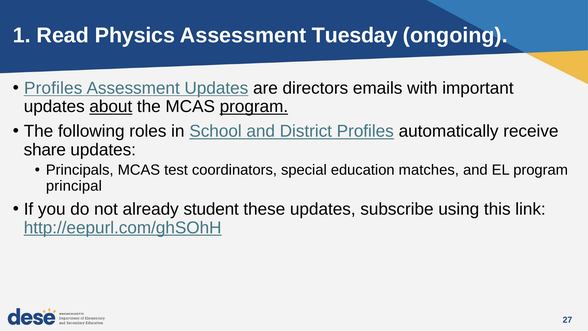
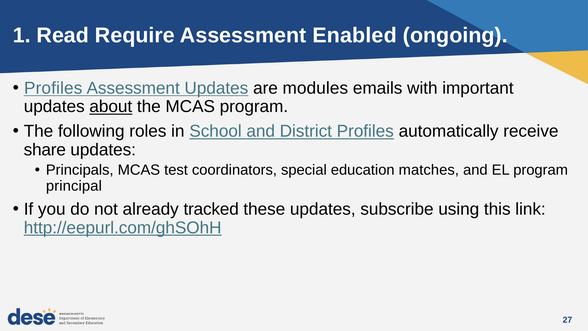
Physics: Physics -> Require (135, 35)
Tuesday: Tuesday -> Enabled (355, 35)
directors: directors -> modules (315, 88)
program underline: present -> none (254, 107)
student: student -> tracked (211, 209)
